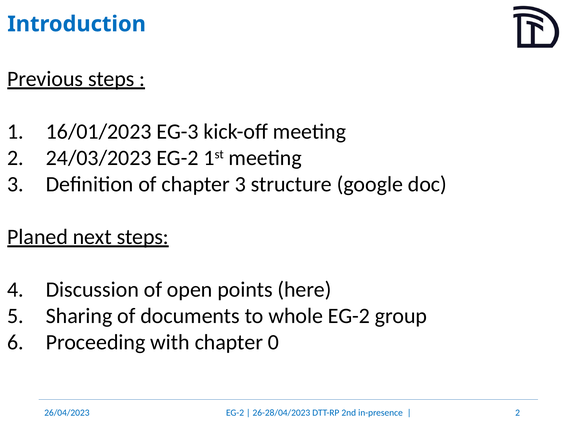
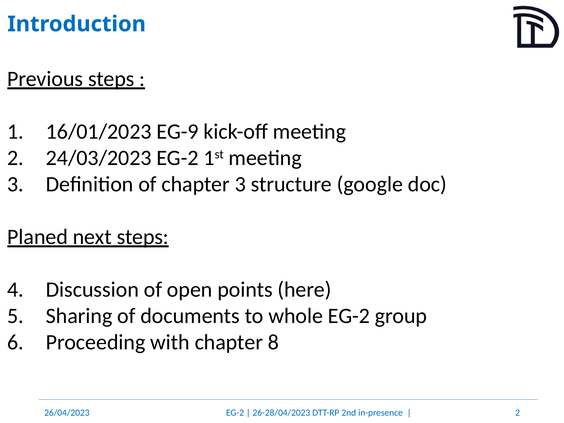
EG-3: EG-3 -> EG-9 (178, 132)
0: 0 -> 8 (274, 342)
